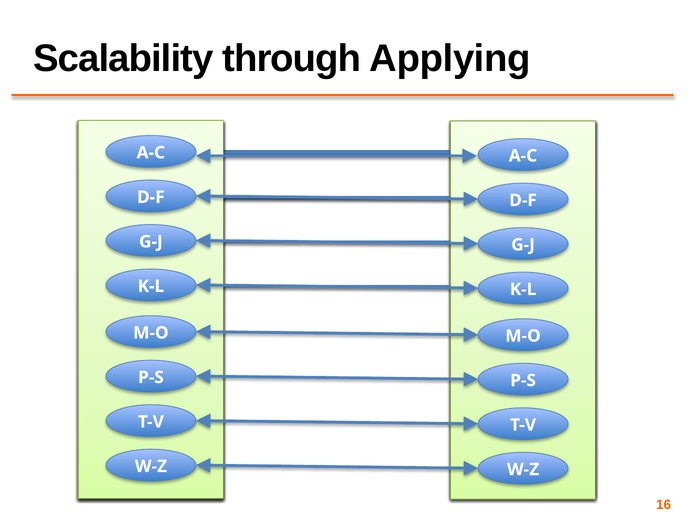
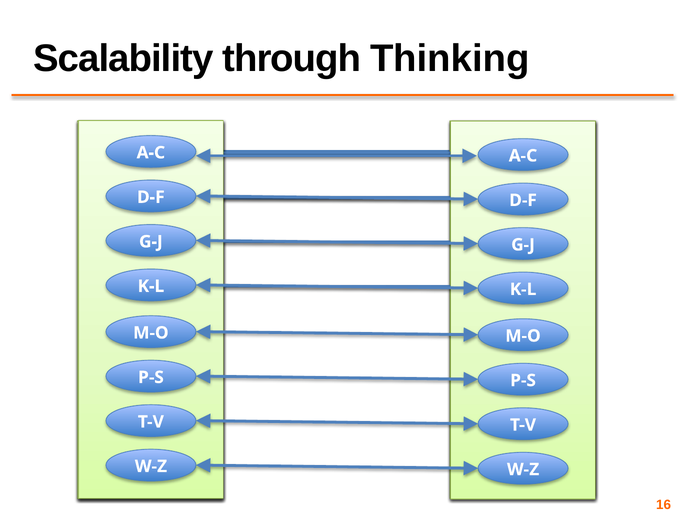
Applying: Applying -> Thinking (450, 58)
